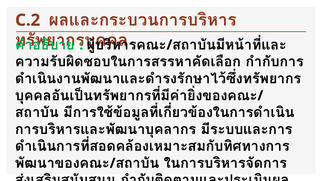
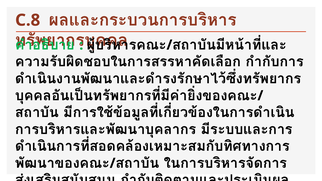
C.2: C.2 -> C.8 (28, 20)
